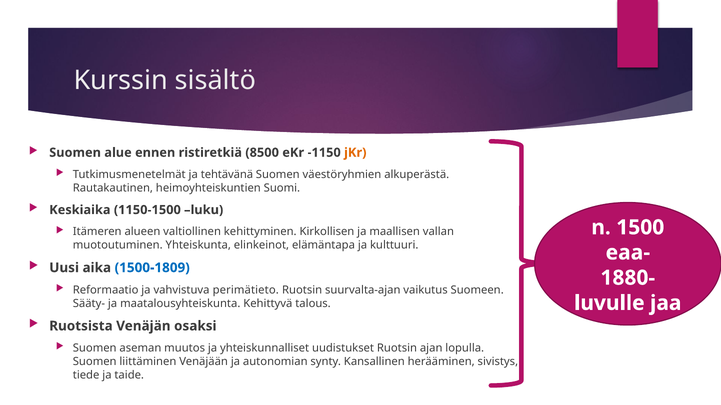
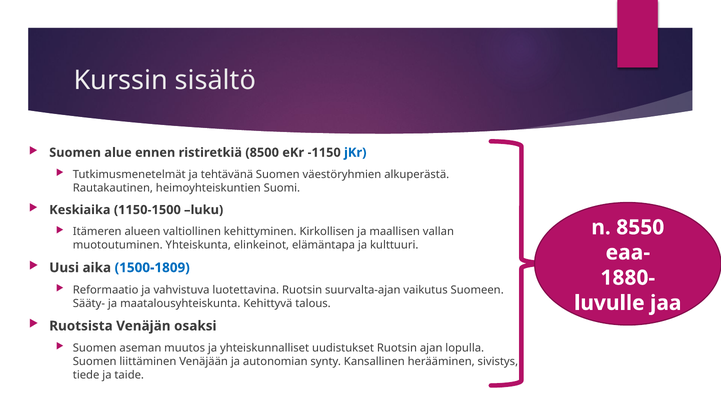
jKr colour: orange -> blue (355, 153)
1500: 1500 -> 8550 (640, 228)
perimätieto: perimätieto -> luotettavina (246, 290)
